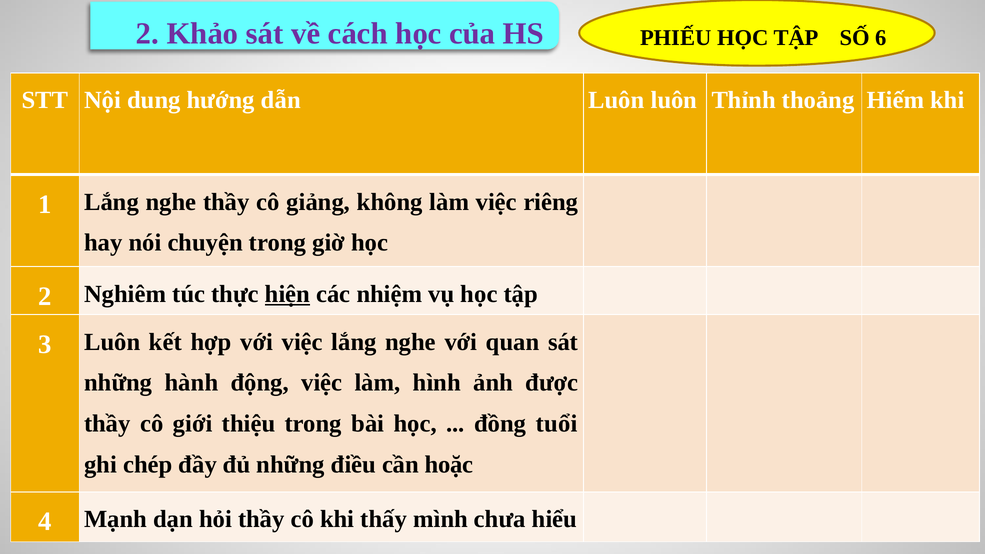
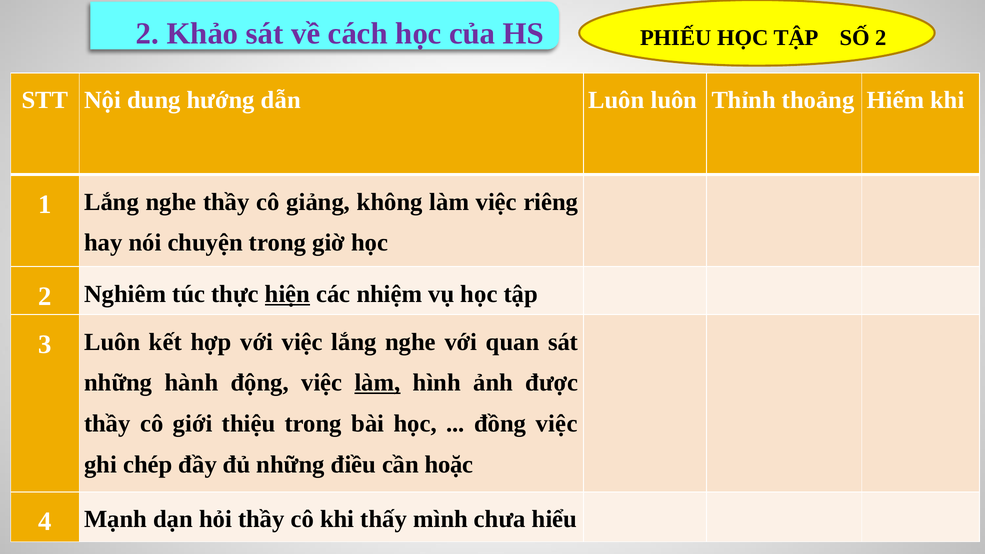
SỐ 6: 6 -> 2 (881, 38)
làm underline: none -> present (378, 383)
đồng tuổi: tuổi -> việc (557, 424)
